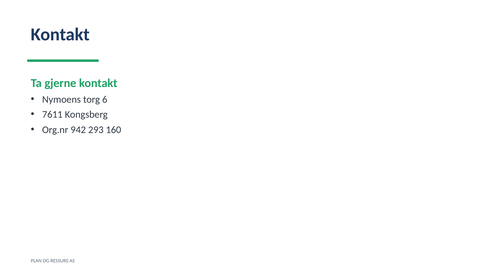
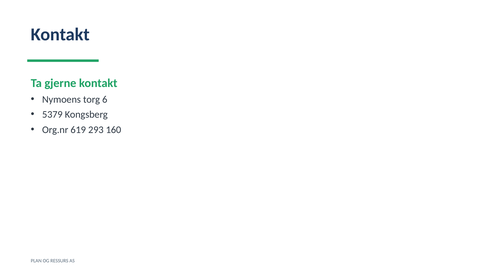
7611: 7611 -> 5379 (52, 115)
942: 942 -> 619 (78, 130)
